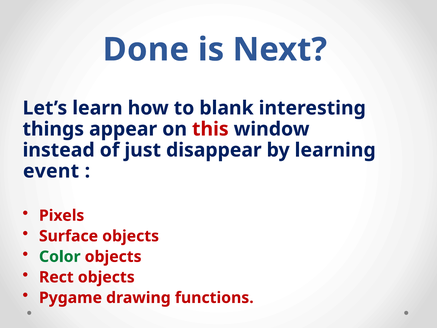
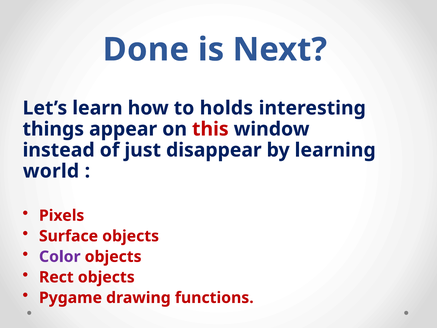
blank: blank -> holds (226, 108)
event: event -> world (51, 171)
Color colour: green -> purple (60, 256)
